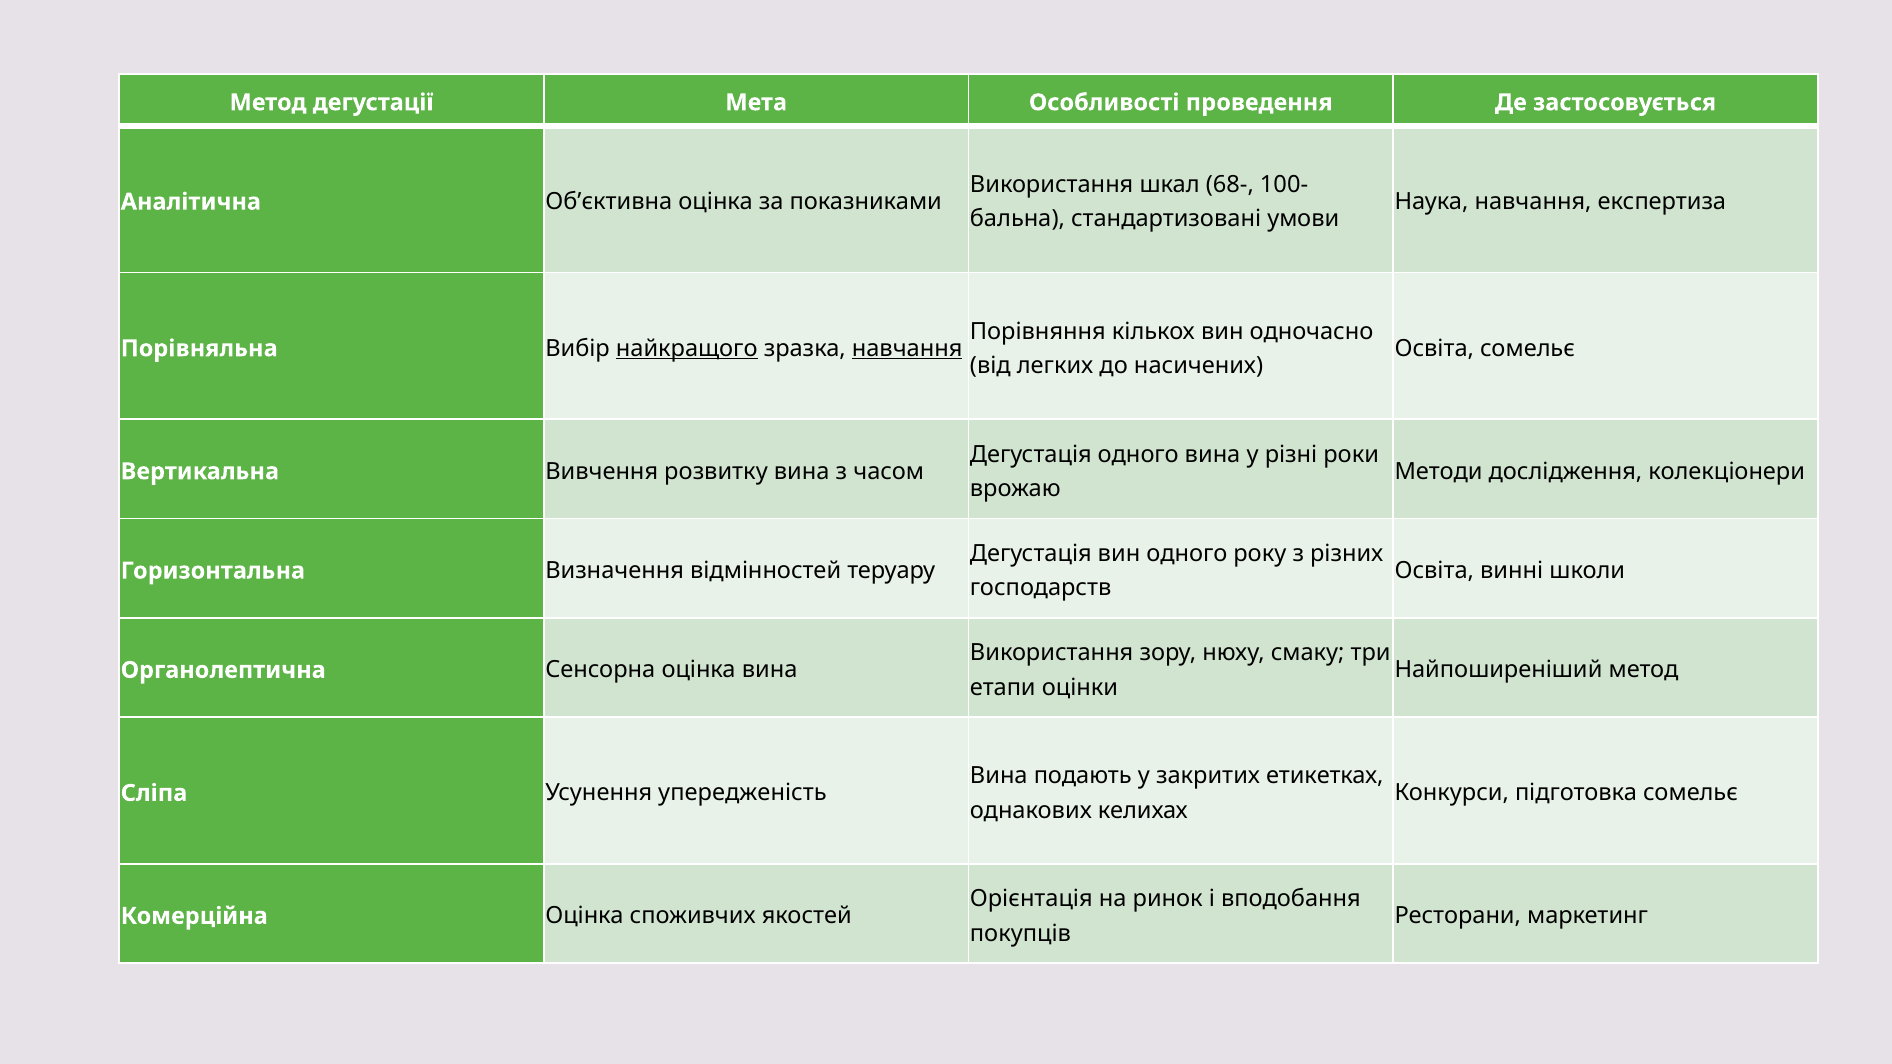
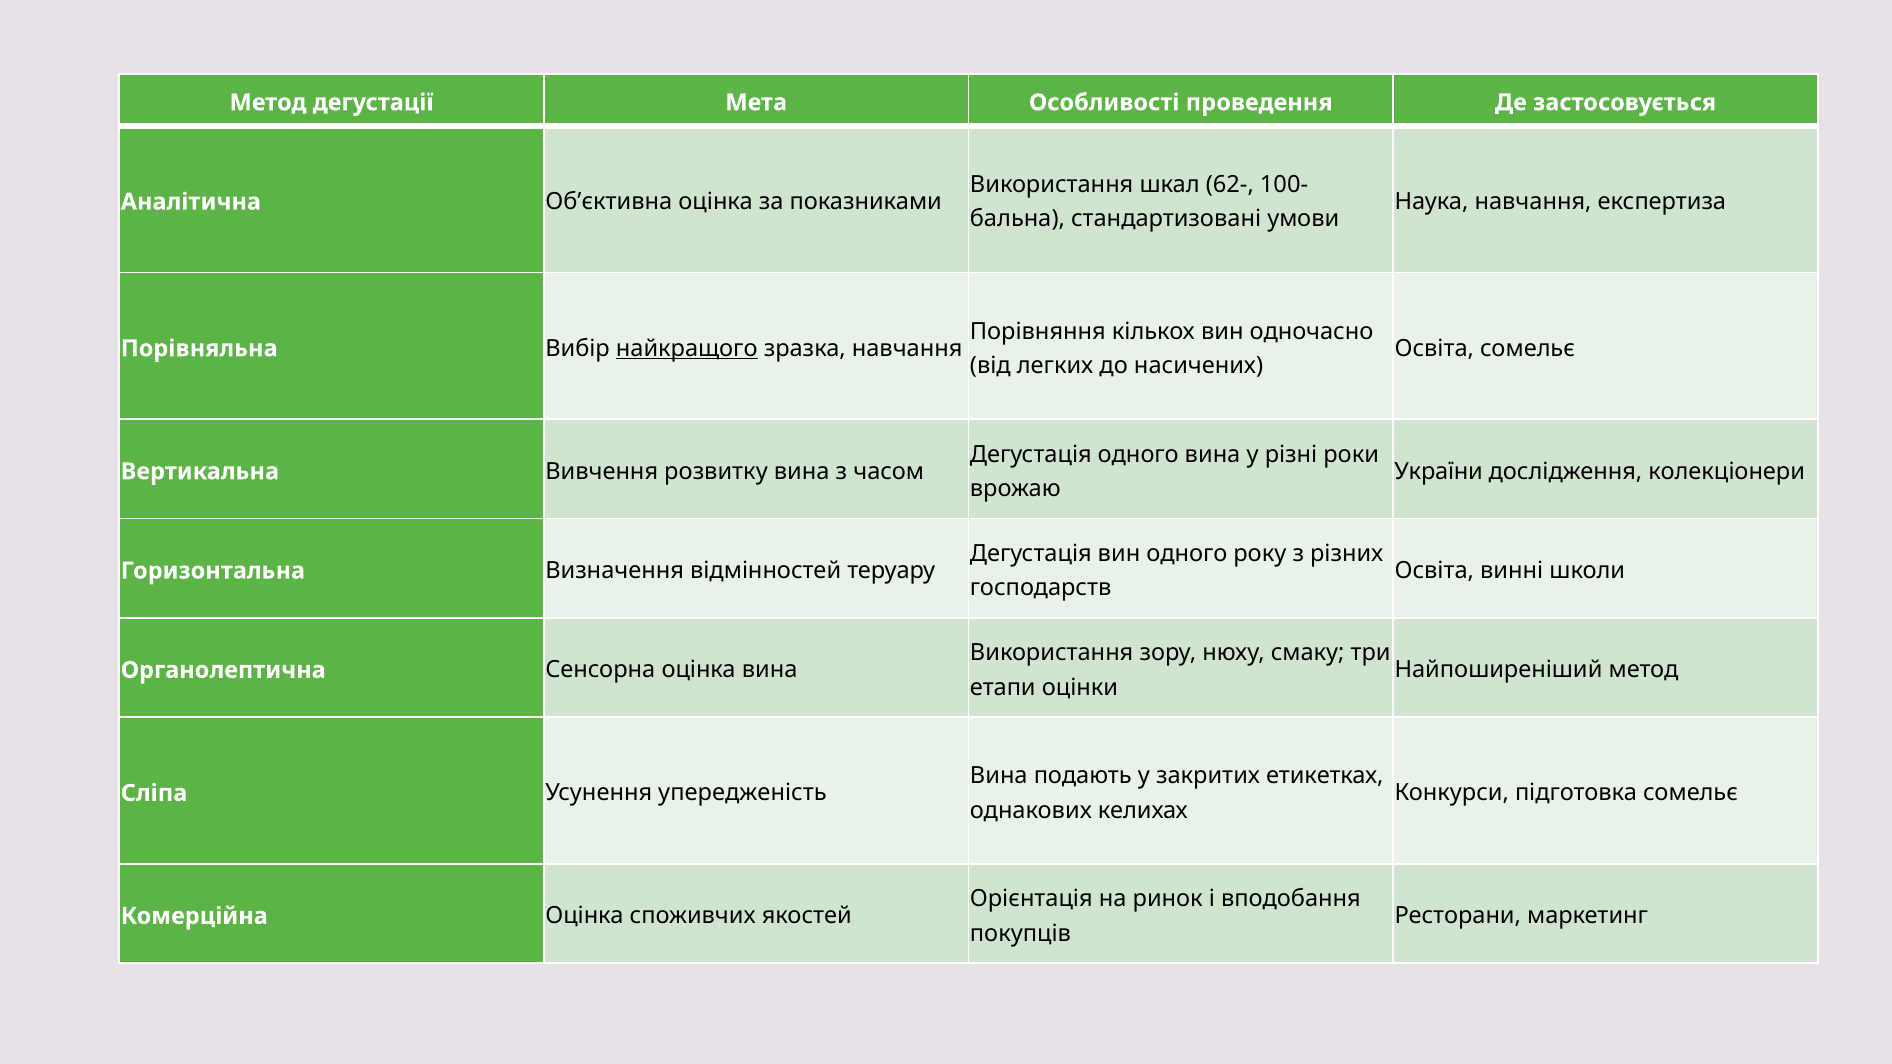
68-: 68- -> 62- (1230, 185)
навчання underline: present -> none (907, 349)
Методи: Методи -> України (1439, 472)
